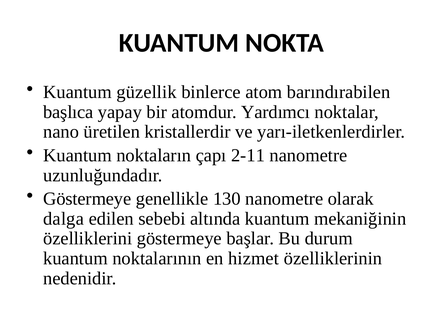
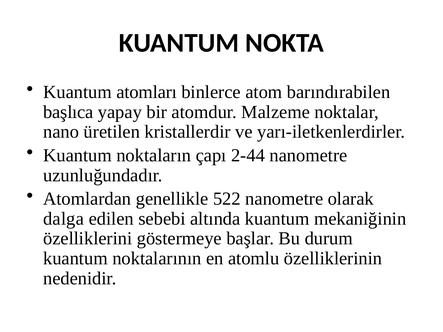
güzellik: güzellik -> atomları (147, 92)
Yardımcı: Yardımcı -> Malzeme (276, 112)
2-11: 2-11 -> 2-44 (248, 155)
Göstermeye: Göstermeye -> Atomlardan (87, 199)
130: 130 -> 522 (227, 199)
hizmet: hizmet -> atomlu (254, 259)
